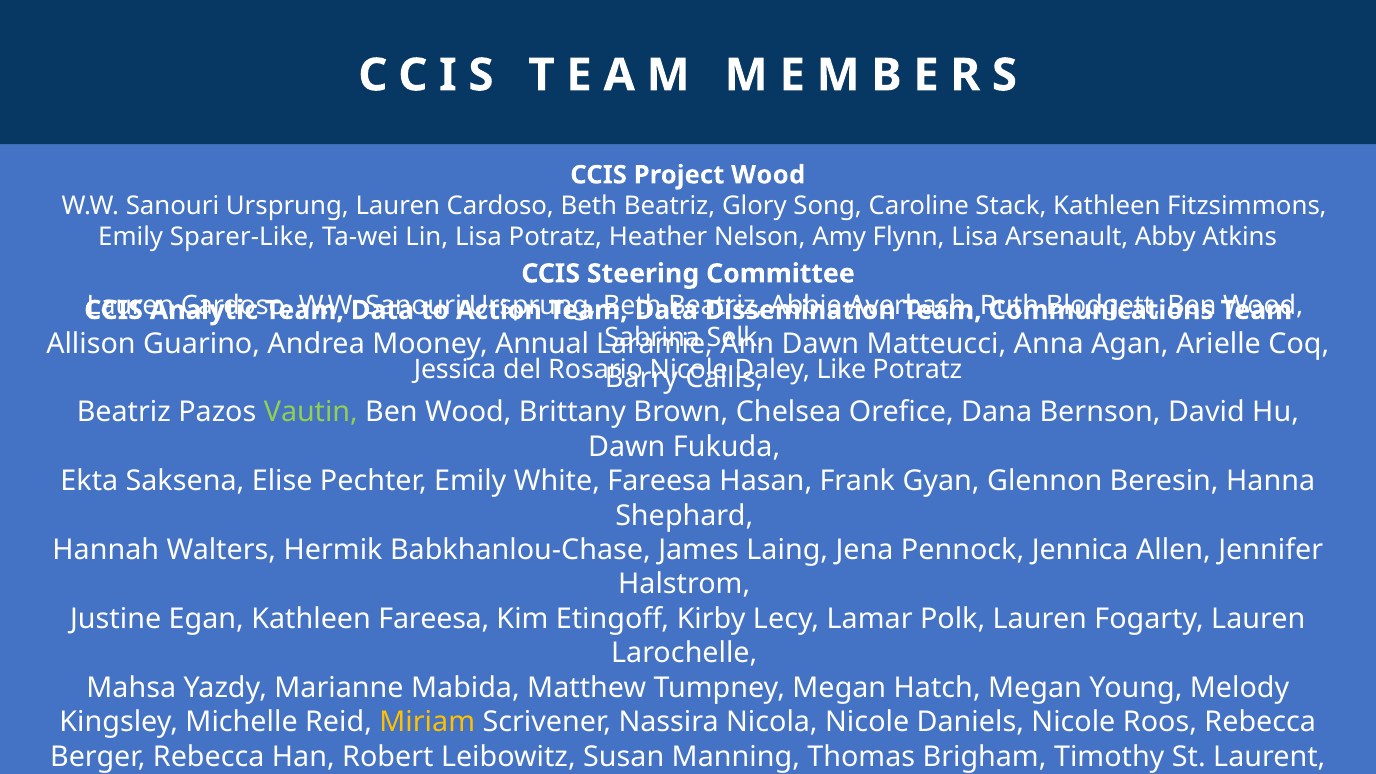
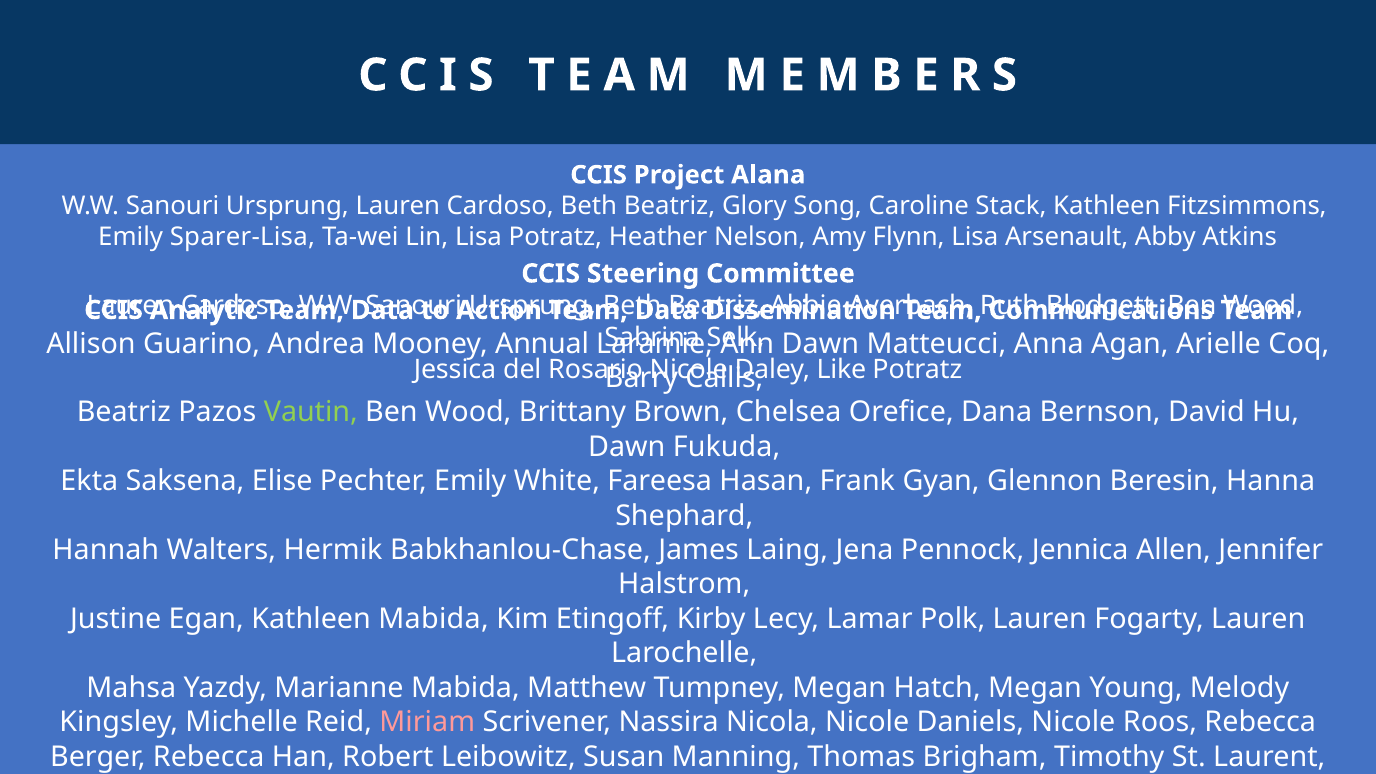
Project Wood: Wood -> Alana (768, 175)
Sparer-Like: Sparer-Like -> Sparer-Lisa (242, 237)
Kathleen Fareesa: Fareesa -> Mabida (434, 619)
Miriam colour: yellow -> pink (427, 722)
